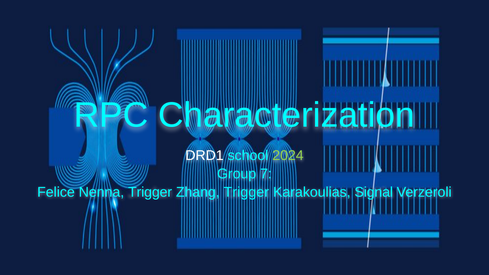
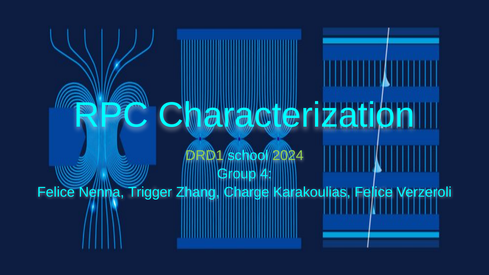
DRD1 colour: white -> light green (205, 156)
7: 7 -> 4 (266, 174)
Zhang Trigger: Trigger -> Charge (246, 192)
Karakoulias Signal: Signal -> Felice (374, 192)
